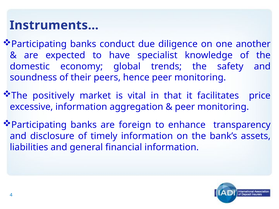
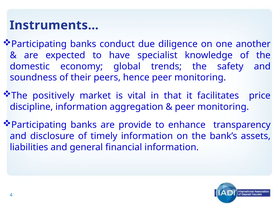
excessive: excessive -> discipline (31, 107)
foreign: foreign -> provide (135, 125)
